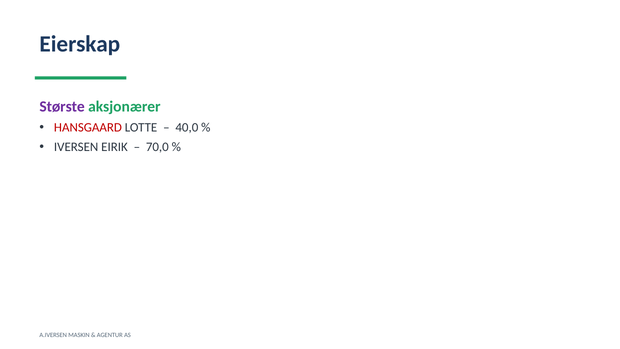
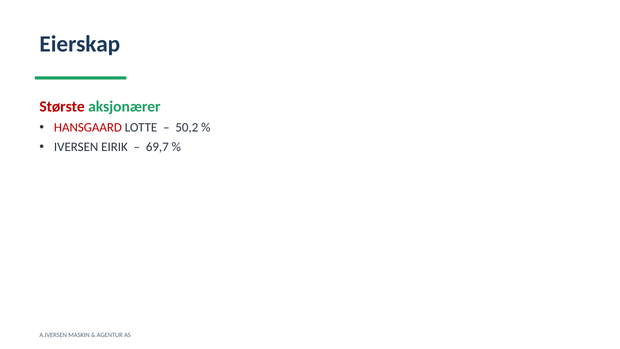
Største colour: purple -> red (62, 107)
40,0: 40,0 -> 50,2 (187, 127)
70,0: 70,0 -> 69,7 (157, 147)
